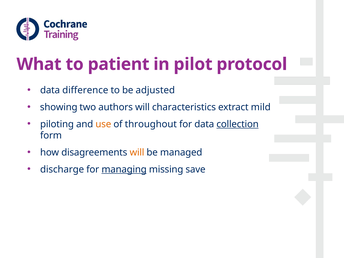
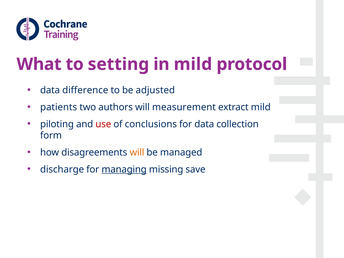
patient: patient -> setting (118, 64)
in pilot: pilot -> mild (193, 64)
showing: showing -> patients (59, 107)
characteristics: characteristics -> measurement (184, 107)
use colour: orange -> red (103, 124)
throughout: throughout -> conclusions (151, 124)
collection underline: present -> none (238, 124)
